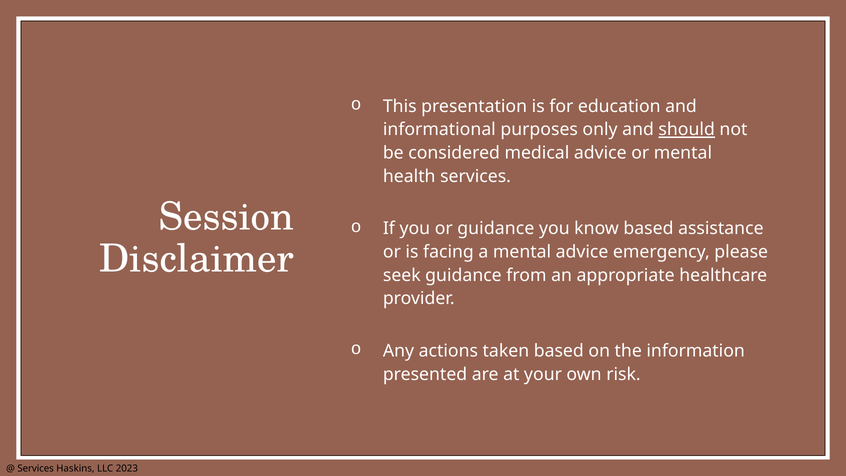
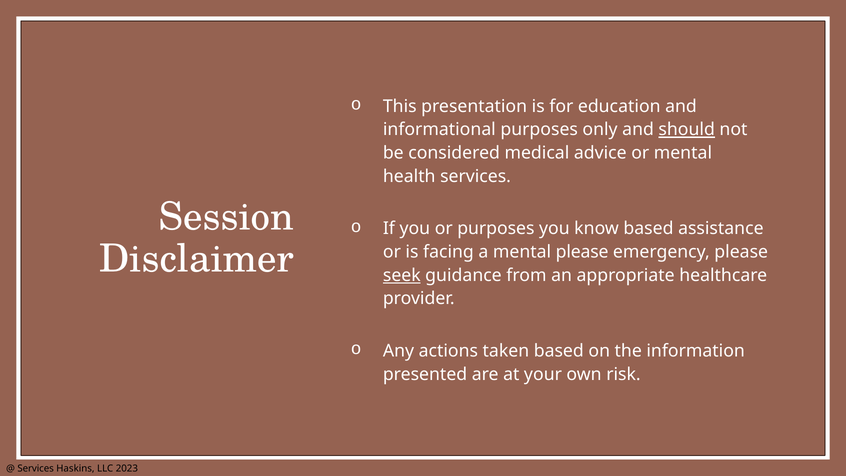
or guidance: guidance -> purposes (496, 229)
mental advice: advice -> please (582, 252)
seek underline: none -> present (402, 275)
